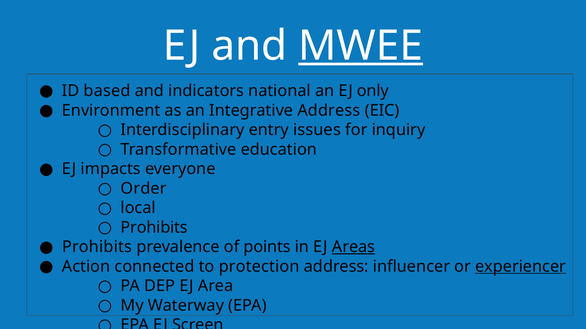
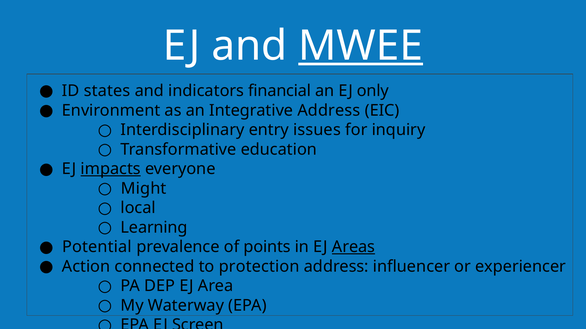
based: based -> states (107, 91)
national: national -> financial (280, 91)
impacts underline: none -> present (111, 169)
Order: Order -> Might (144, 189)
Prohibits: Prohibits -> Learning (154, 228)
Prohibits: Prohibits -> Potential (97, 247)
experiencer underline: present -> none (521, 267)
